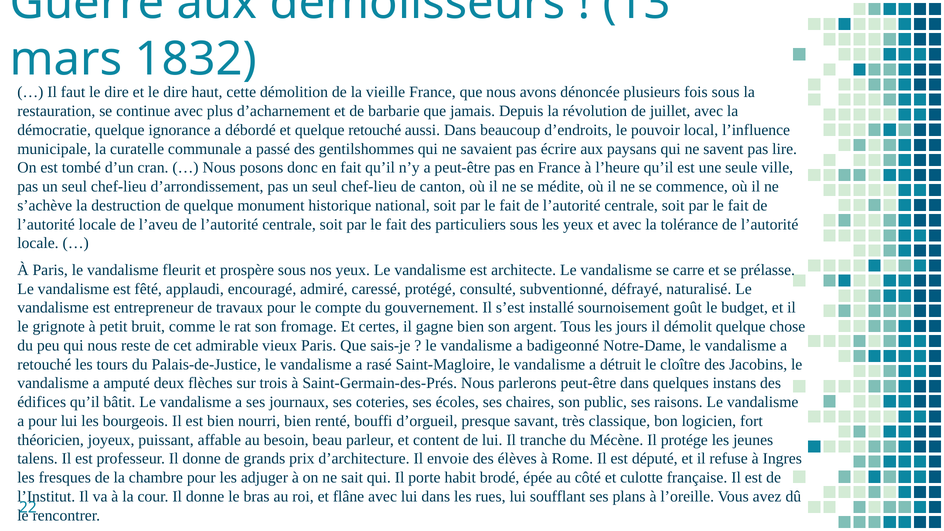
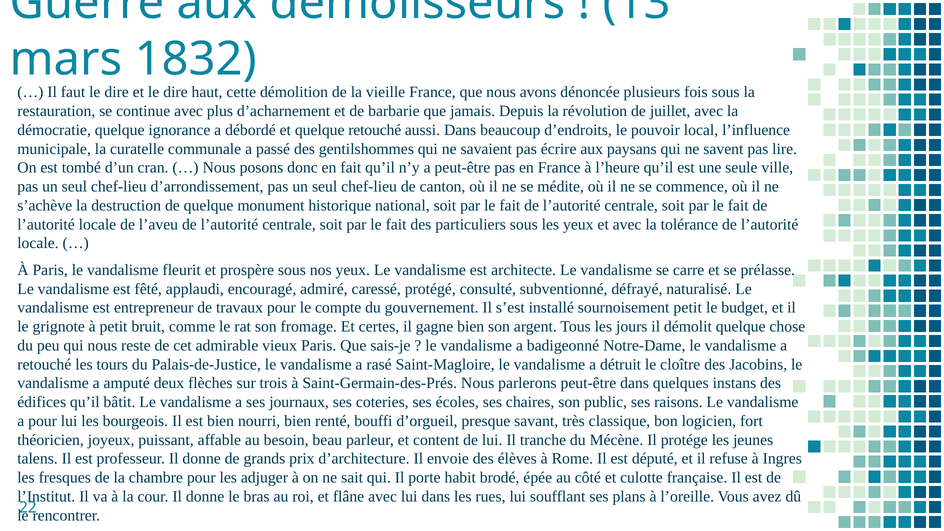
sournoisement goût: goût -> petit (688, 308)
